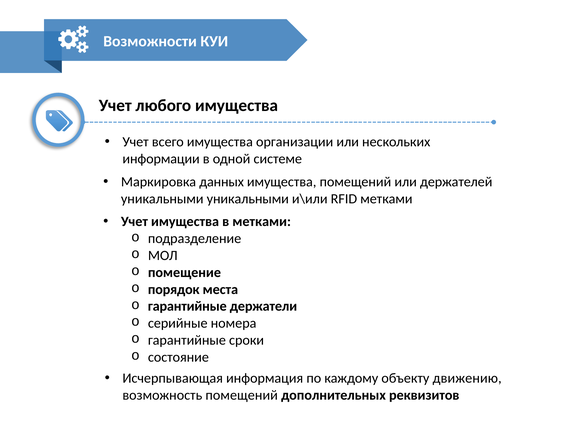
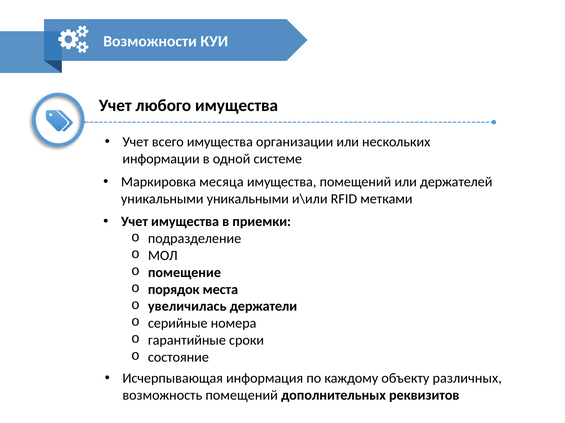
данных: данных -> месяца (221, 182)
в метками: метками -> приемки (262, 222)
гарантийные: гарантийные -> увеличилась (187, 307)
движению: движению -> различных (467, 379)
